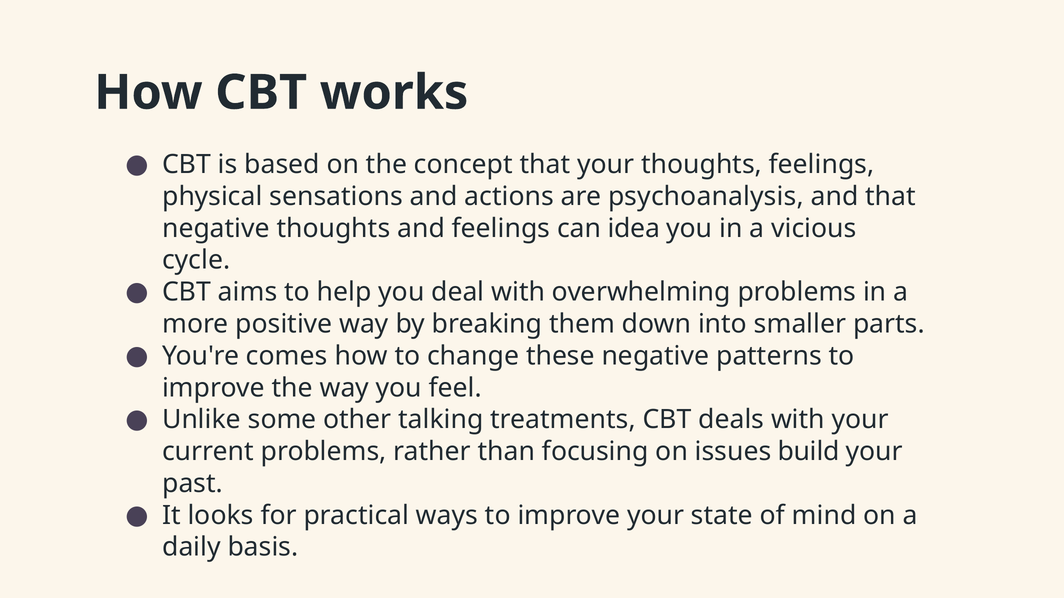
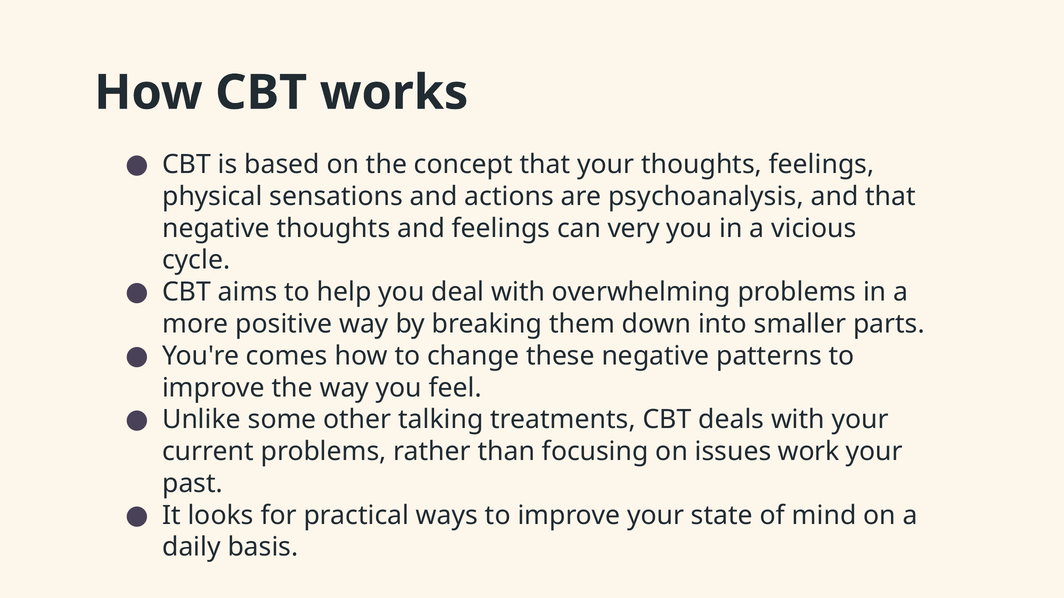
idea: idea -> very (634, 228)
build: build -> work (809, 452)
